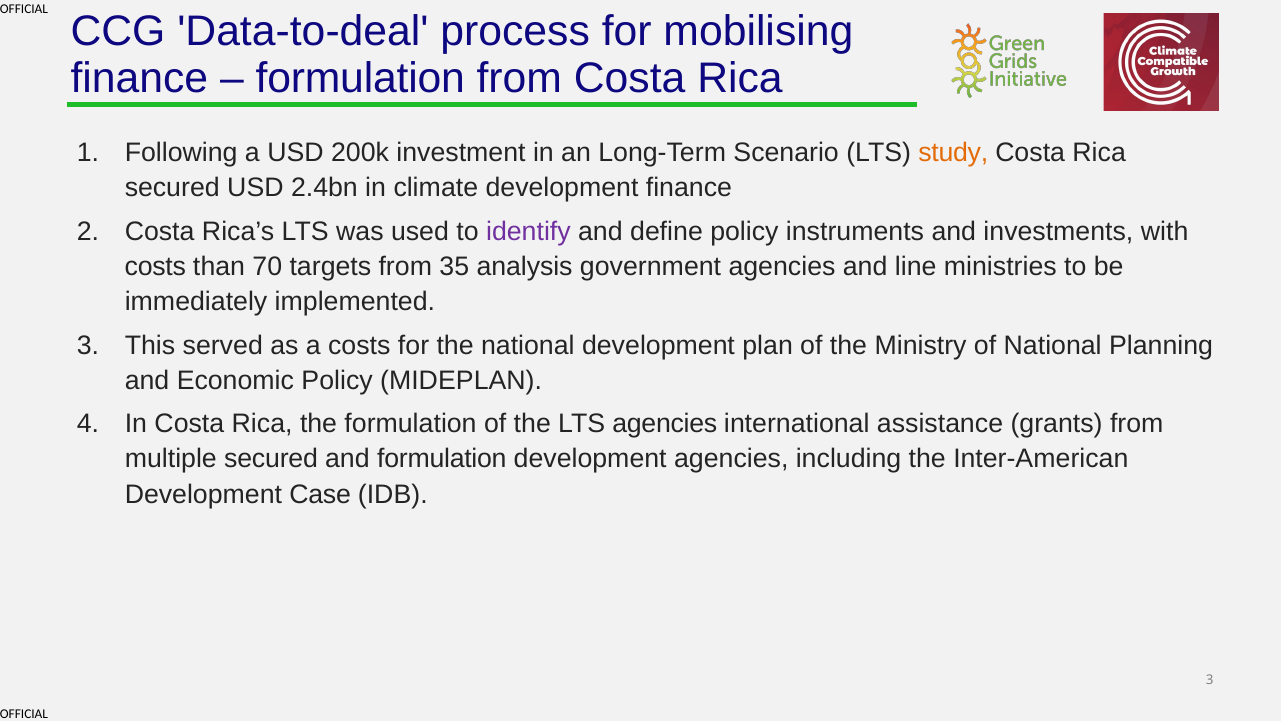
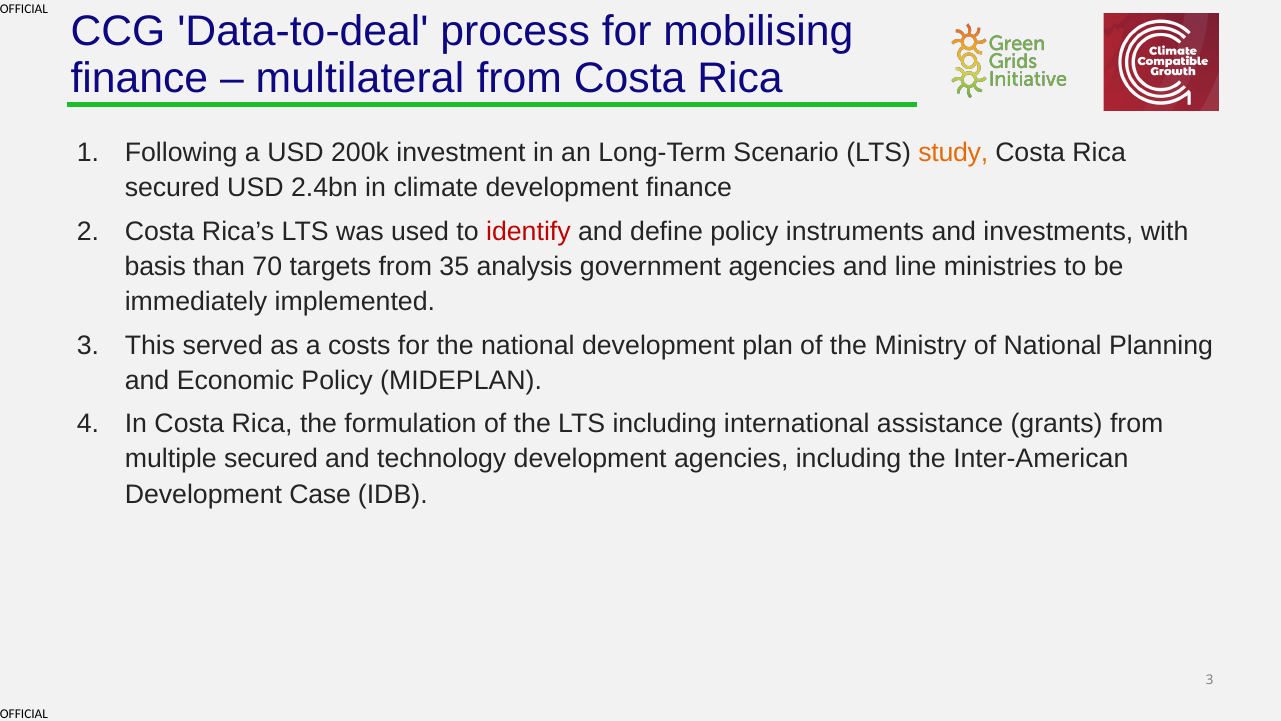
formulation: formulation -> multilateral (360, 78)
identify colour: purple -> red (528, 231)
costs: costs -> basis (155, 267)
LTS agencies: agencies -> including (665, 424)
and formulation: formulation -> technology (442, 459)
